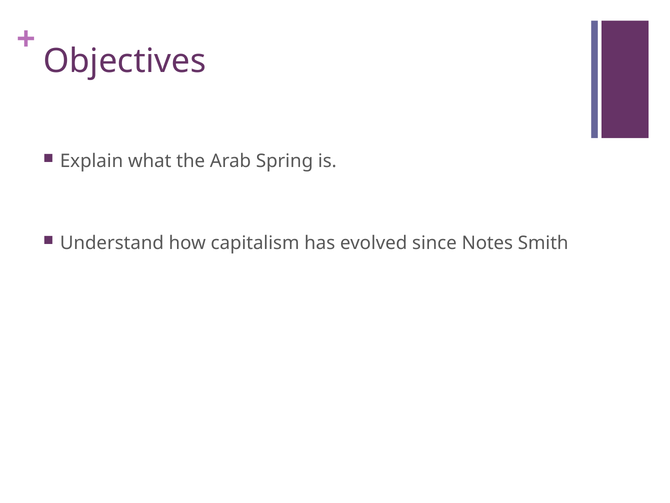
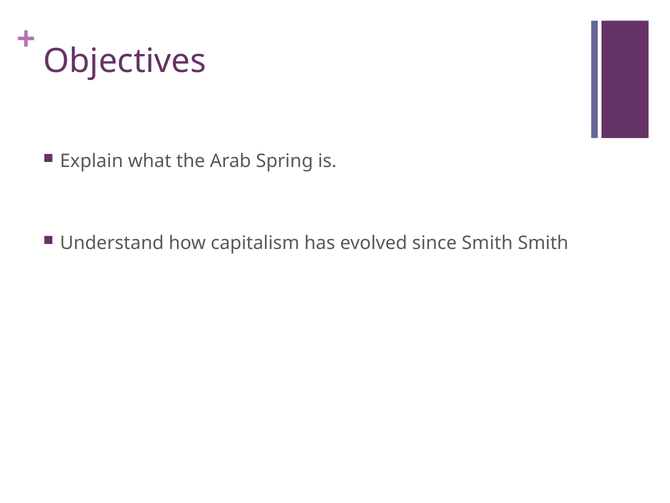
since Notes: Notes -> Smith (487, 243)
